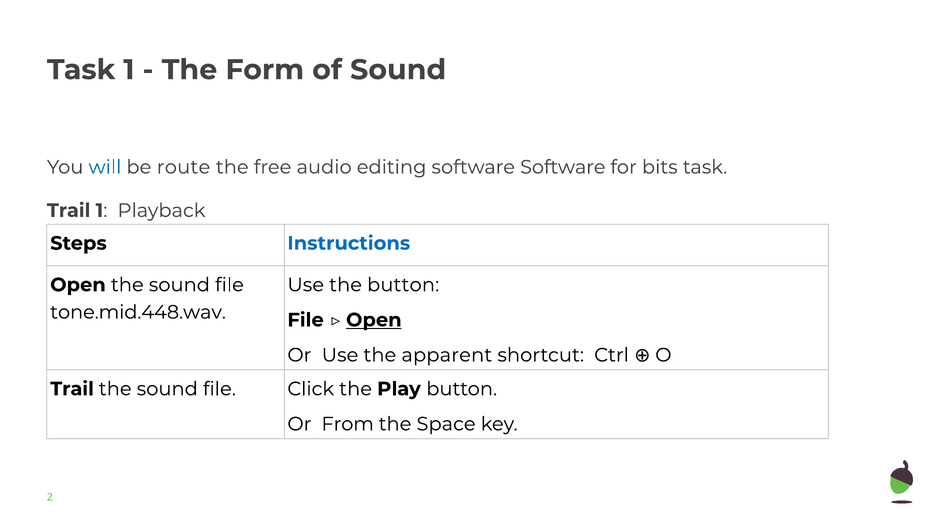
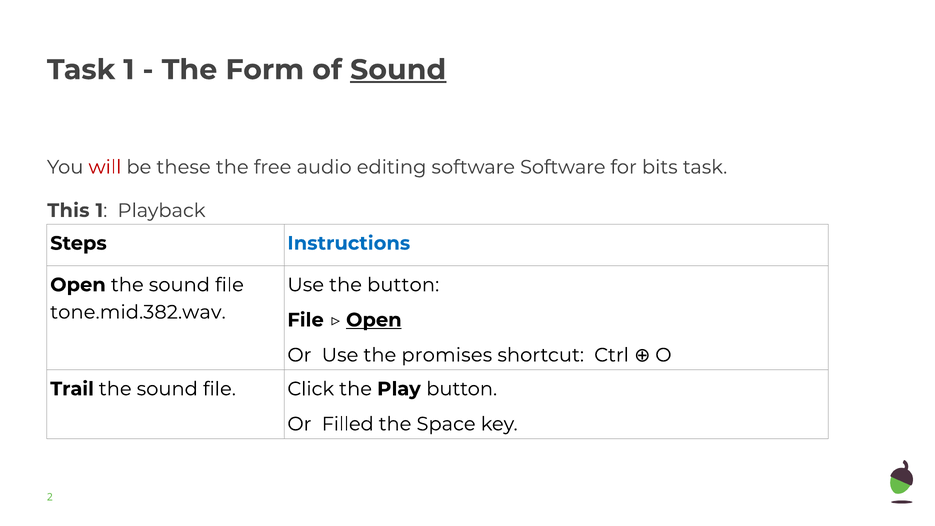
Sound underline: none -> present (398, 70)
will colour: blue -> red (105, 167)
route: route -> these (184, 167)
Trail: Trail -> This (68, 211)
tone.mid.448.wav: tone.mid.448.wav -> tone.mid.382.wav (138, 312)
apparent: apparent -> promises (447, 355)
From: From -> Filled (348, 424)
